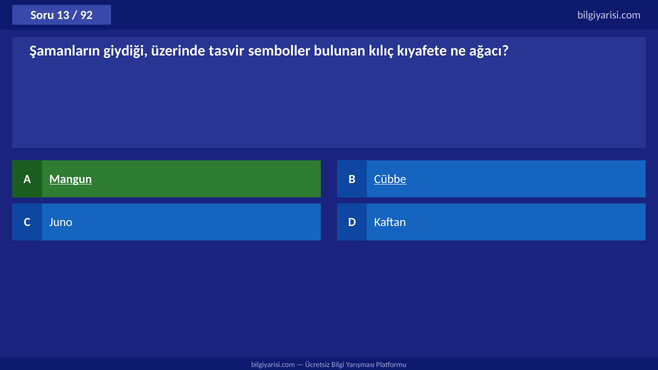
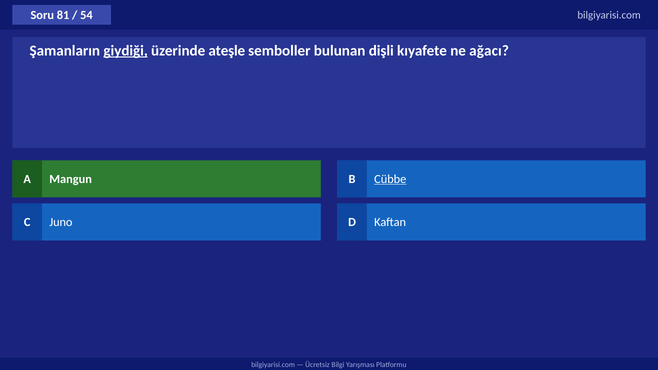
13: 13 -> 81 (63, 15)
92: 92 -> 54 (86, 15)
giydiği underline: none -> present (126, 51)
tasvir: tasvir -> ateşle (227, 51)
kılıç: kılıç -> dişli (381, 51)
Mangun underline: present -> none (71, 179)
